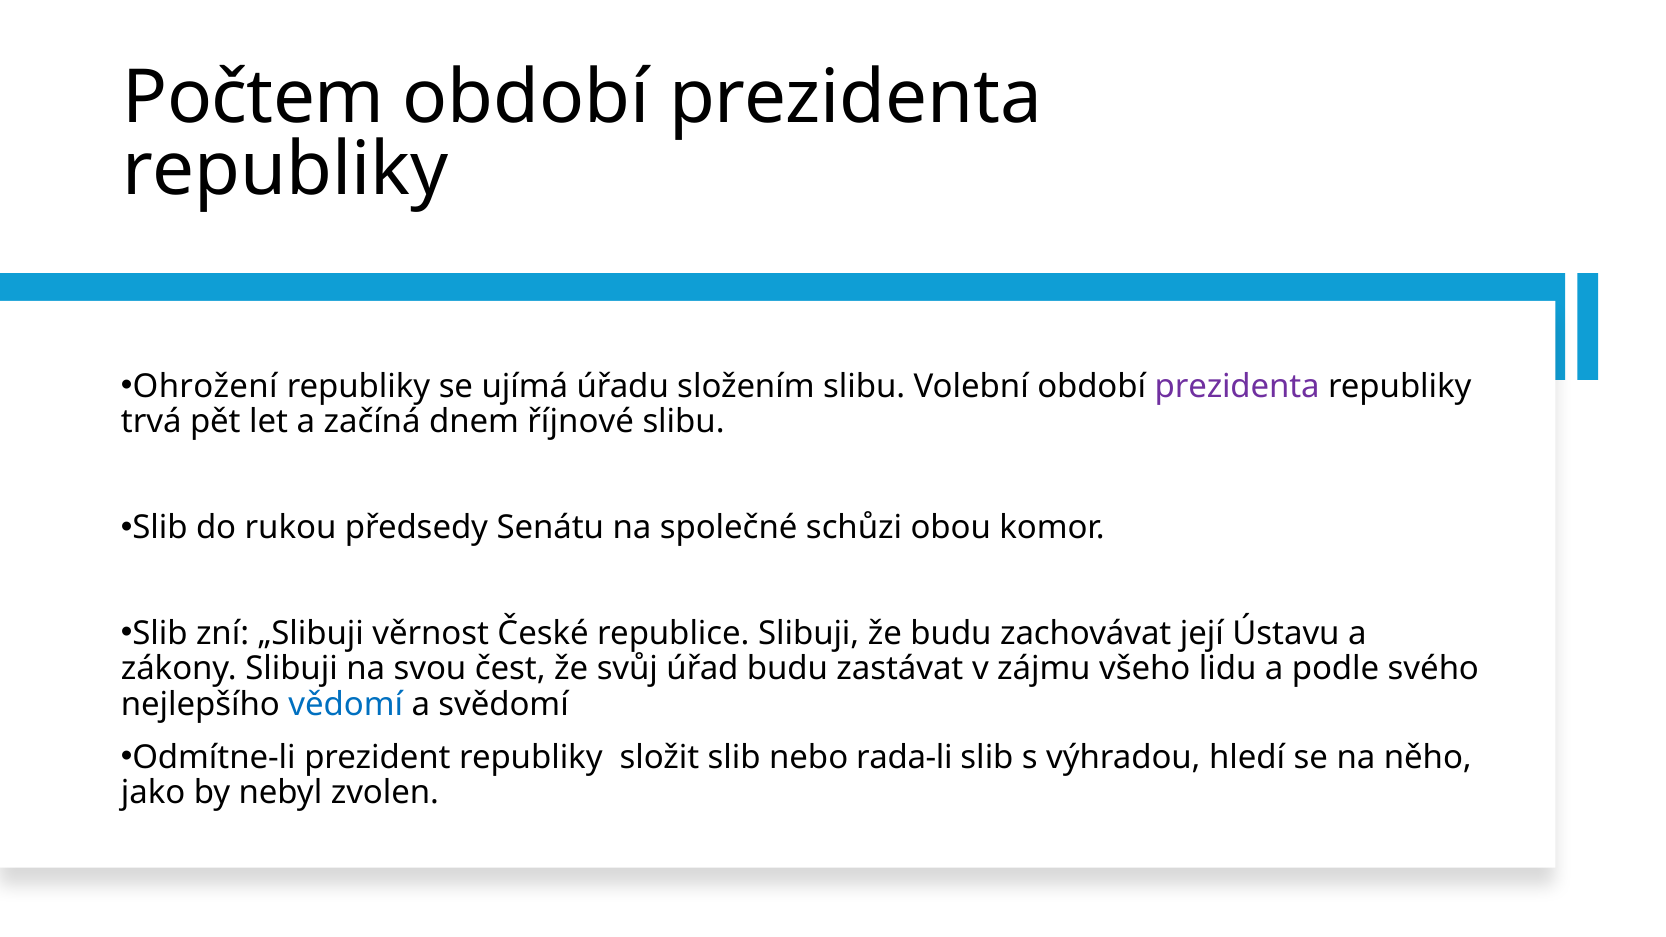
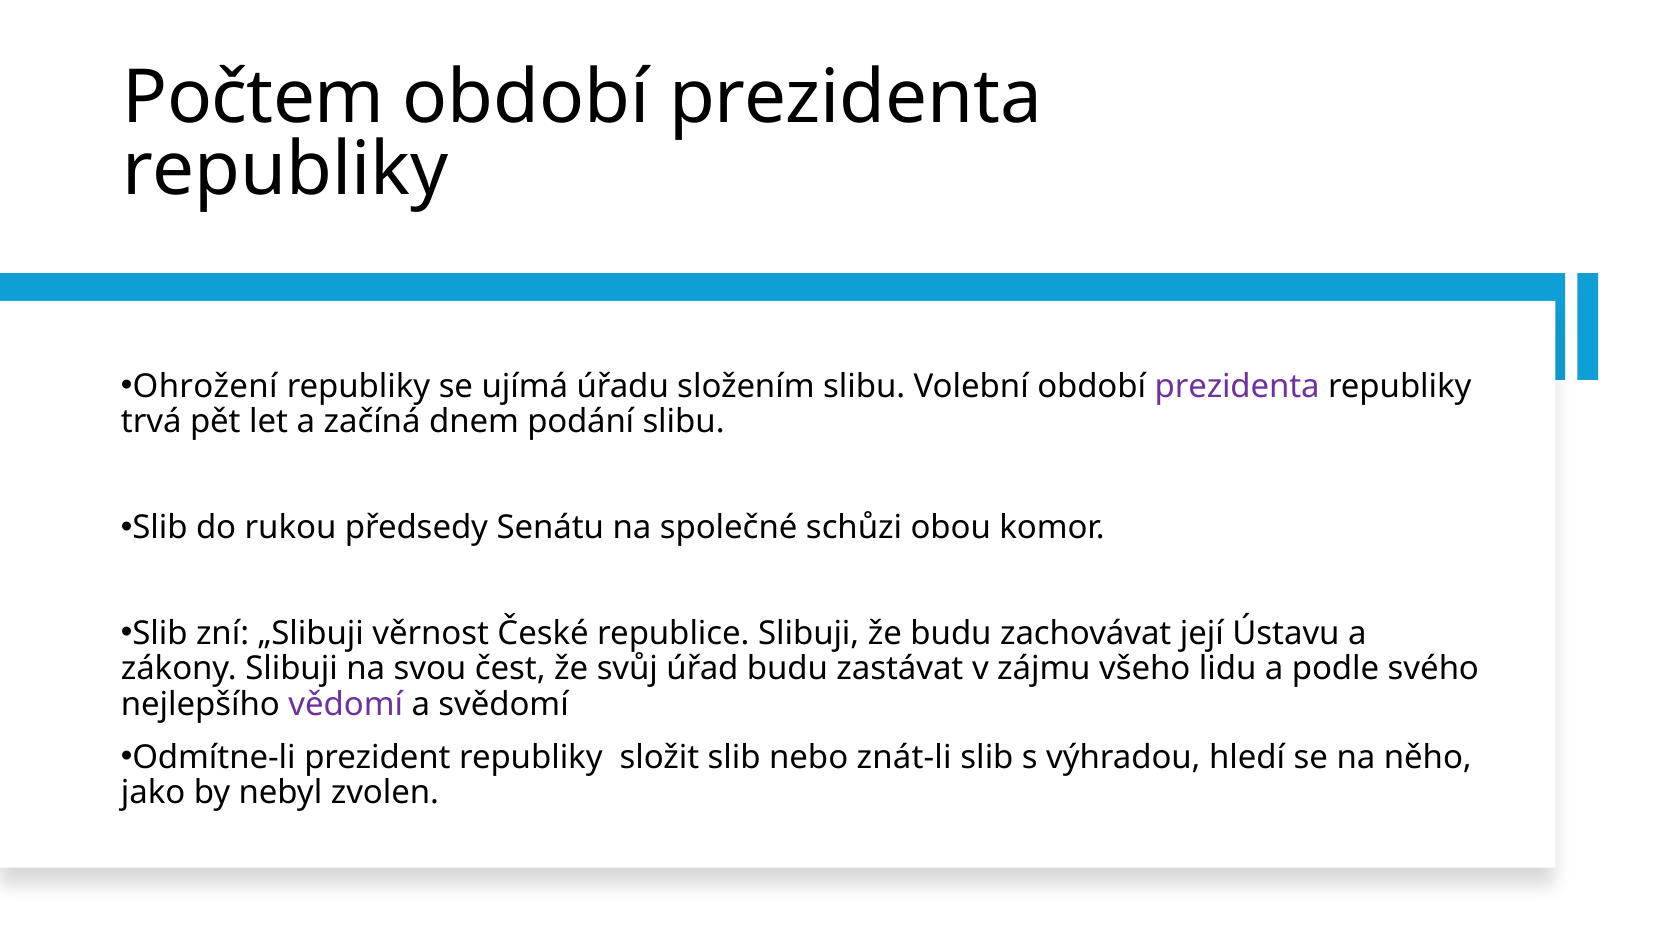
říjnové: říjnové -> podání (581, 422)
vědomí colour: blue -> purple (346, 705)
rada-li: rada-li -> znát-li (904, 758)
